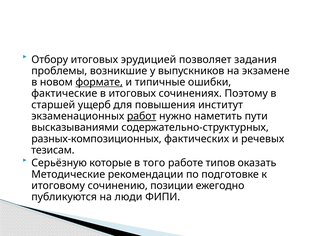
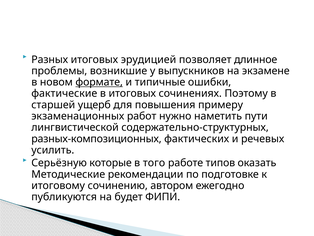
Отбору: Отбору -> Разных (50, 59)
задания: задания -> длинное (256, 59)
институт: институт -> примеру (221, 105)
работ underline: present -> none (142, 116)
высказываниями: высказываниями -> лингвистической (75, 127)
тезисам: тезисам -> усилить (53, 150)
позиции: позиции -> автором (172, 185)
люди: люди -> будет (129, 197)
